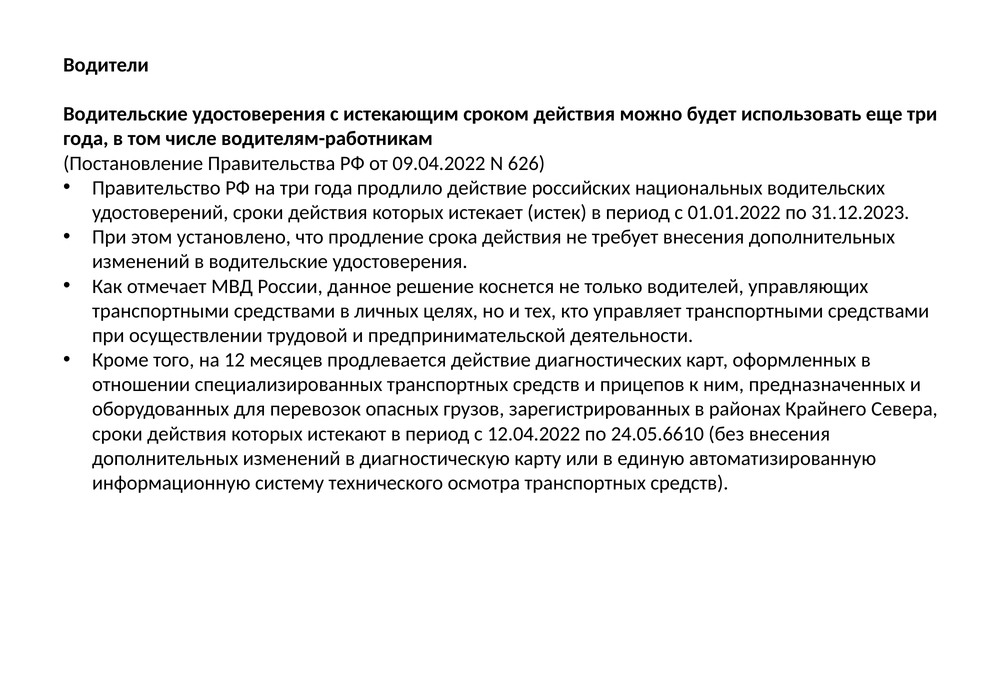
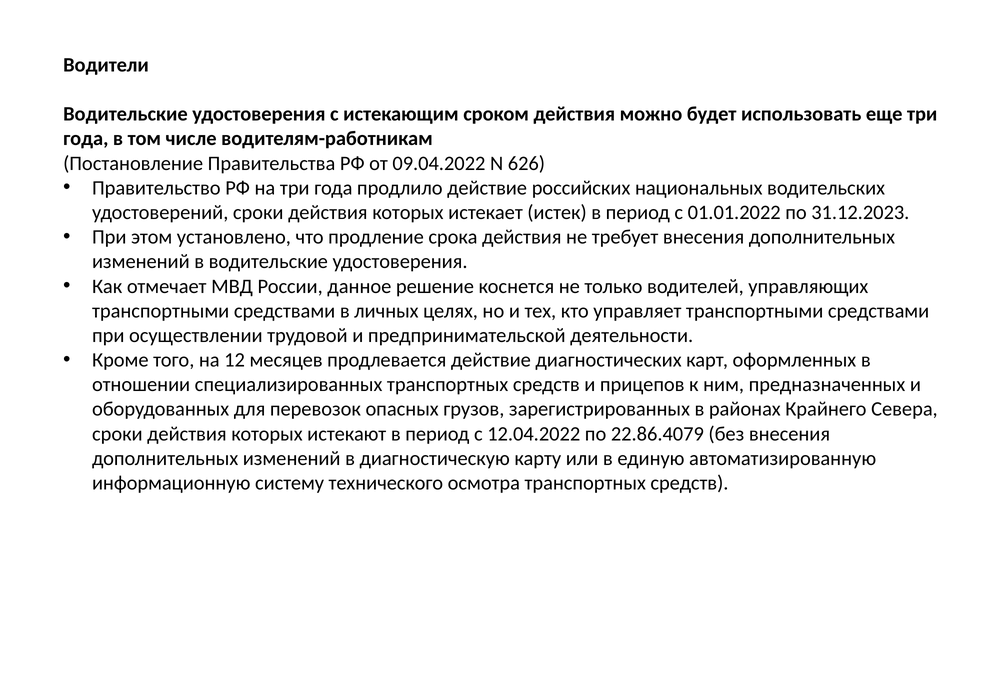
24.05.6610: 24.05.6610 -> 22.86.4079 (657, 434)
